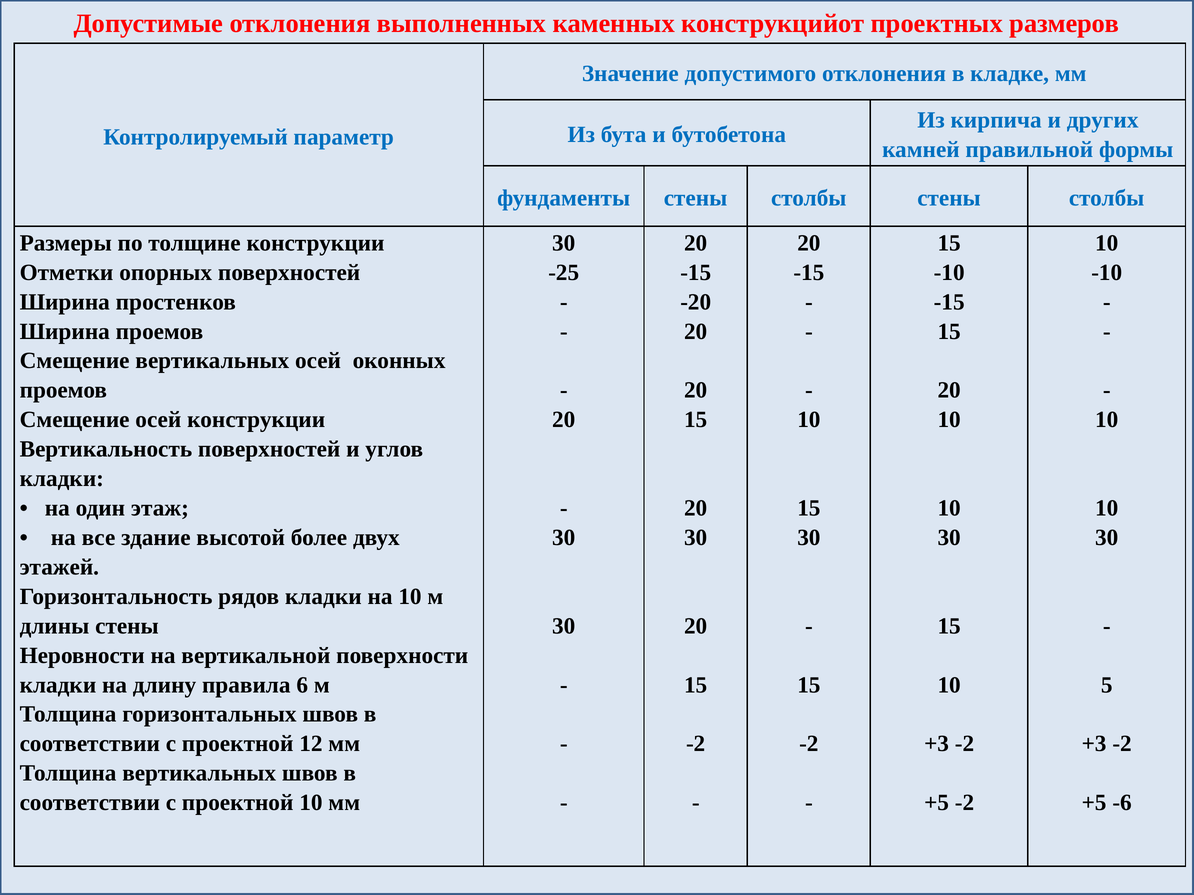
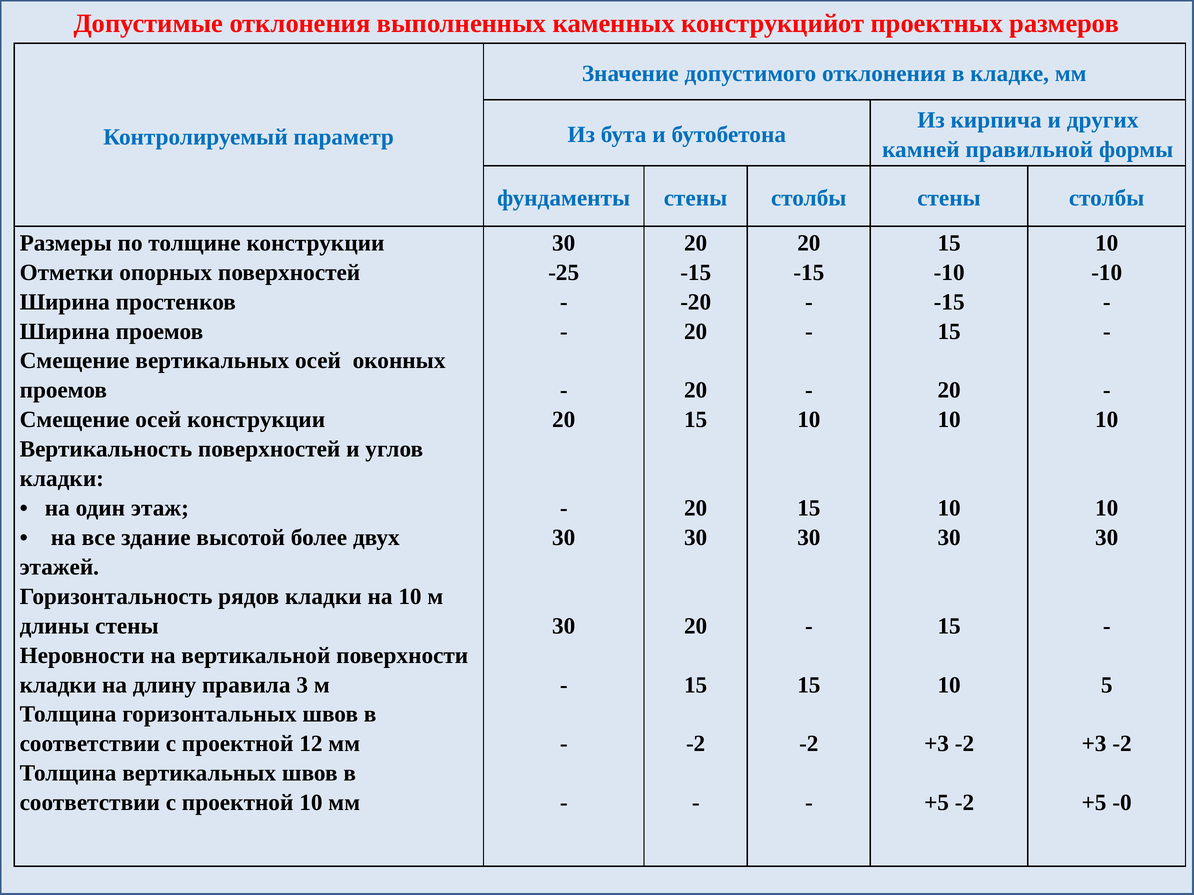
6: 6 -> 3 (302, 685)
-6: -6 -> -0 (1122, 803)
